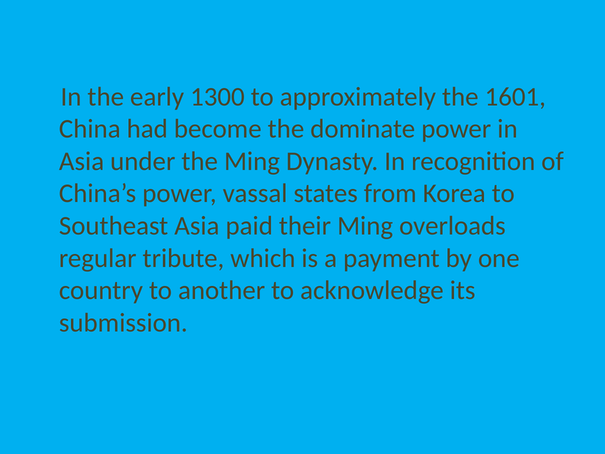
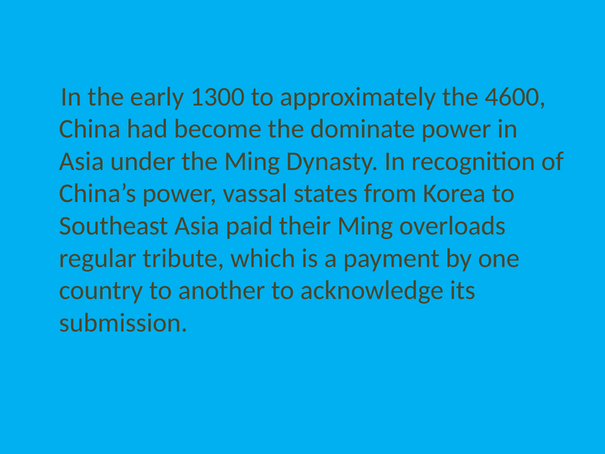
1601: 1601 -> 4600 (515, 97)
